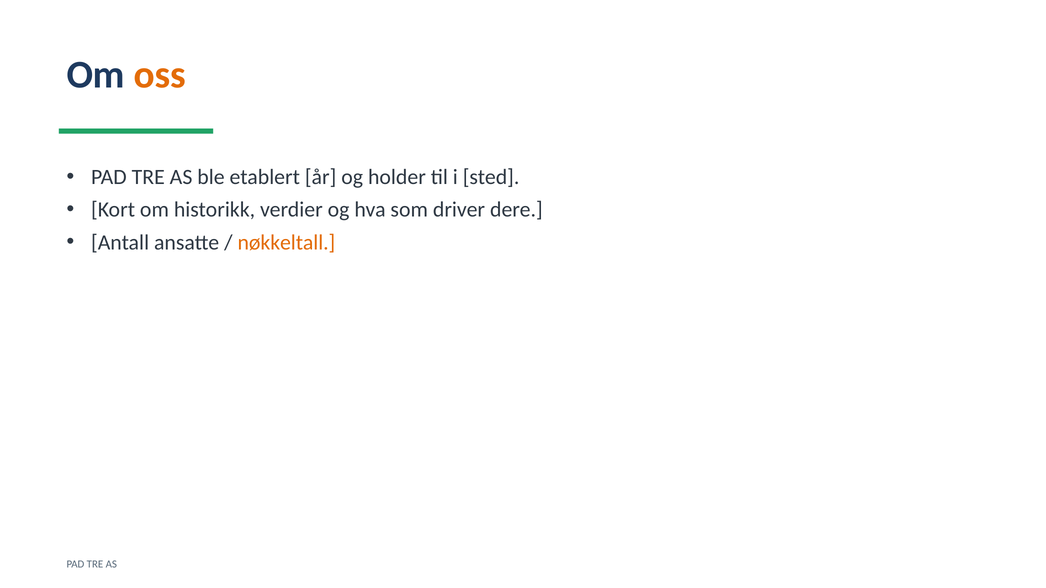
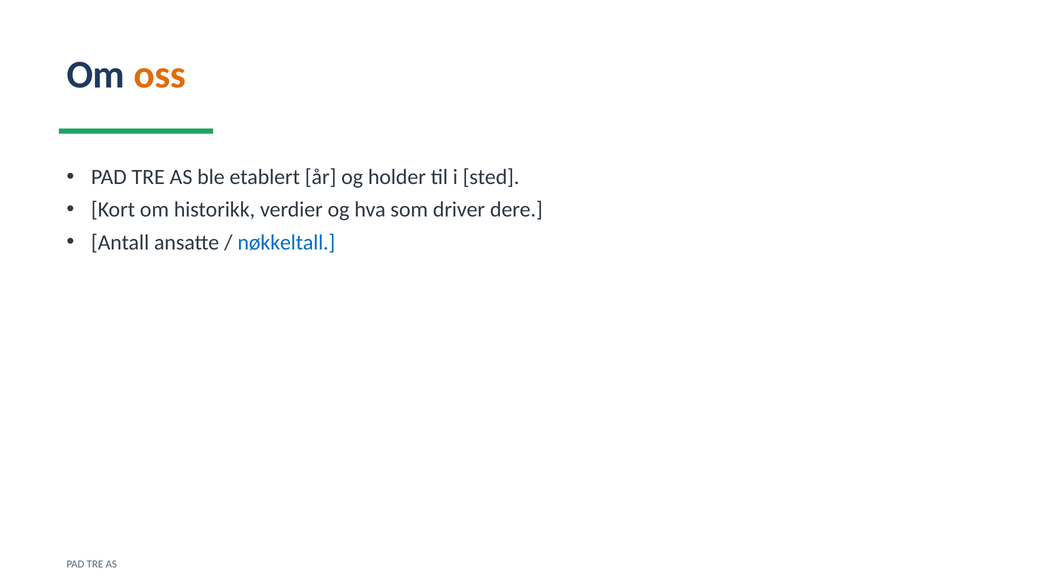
nøkkeltall colour: orange -> blue (286, 243)
